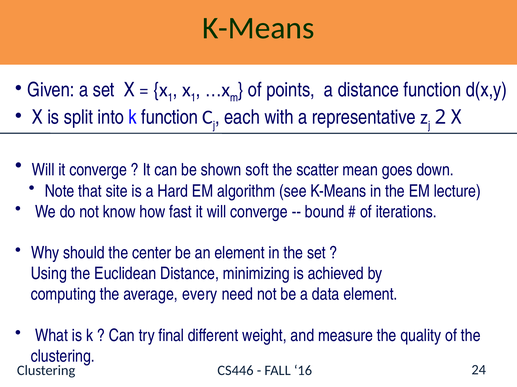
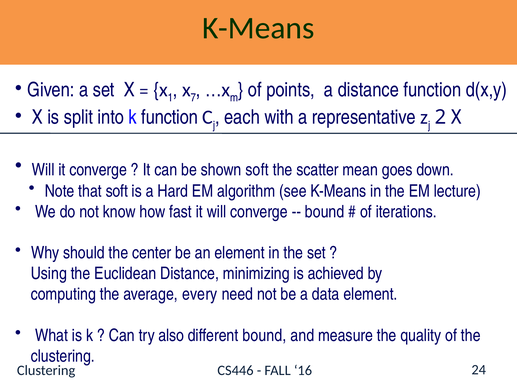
1: 1 -> 7 (193, 98)
that site: site -> soft (117, 191)
final: final -> also (171, 336)
different weight: weight -> bound (264, 336)
